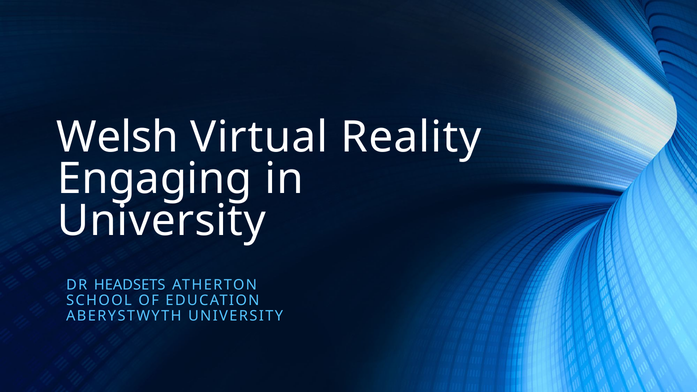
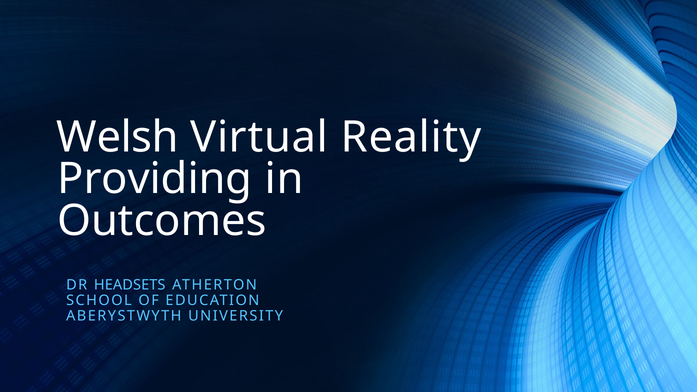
Engaging: Engaging -> Providing (155, 179)
University: University -> Outcomes (162, 221)
